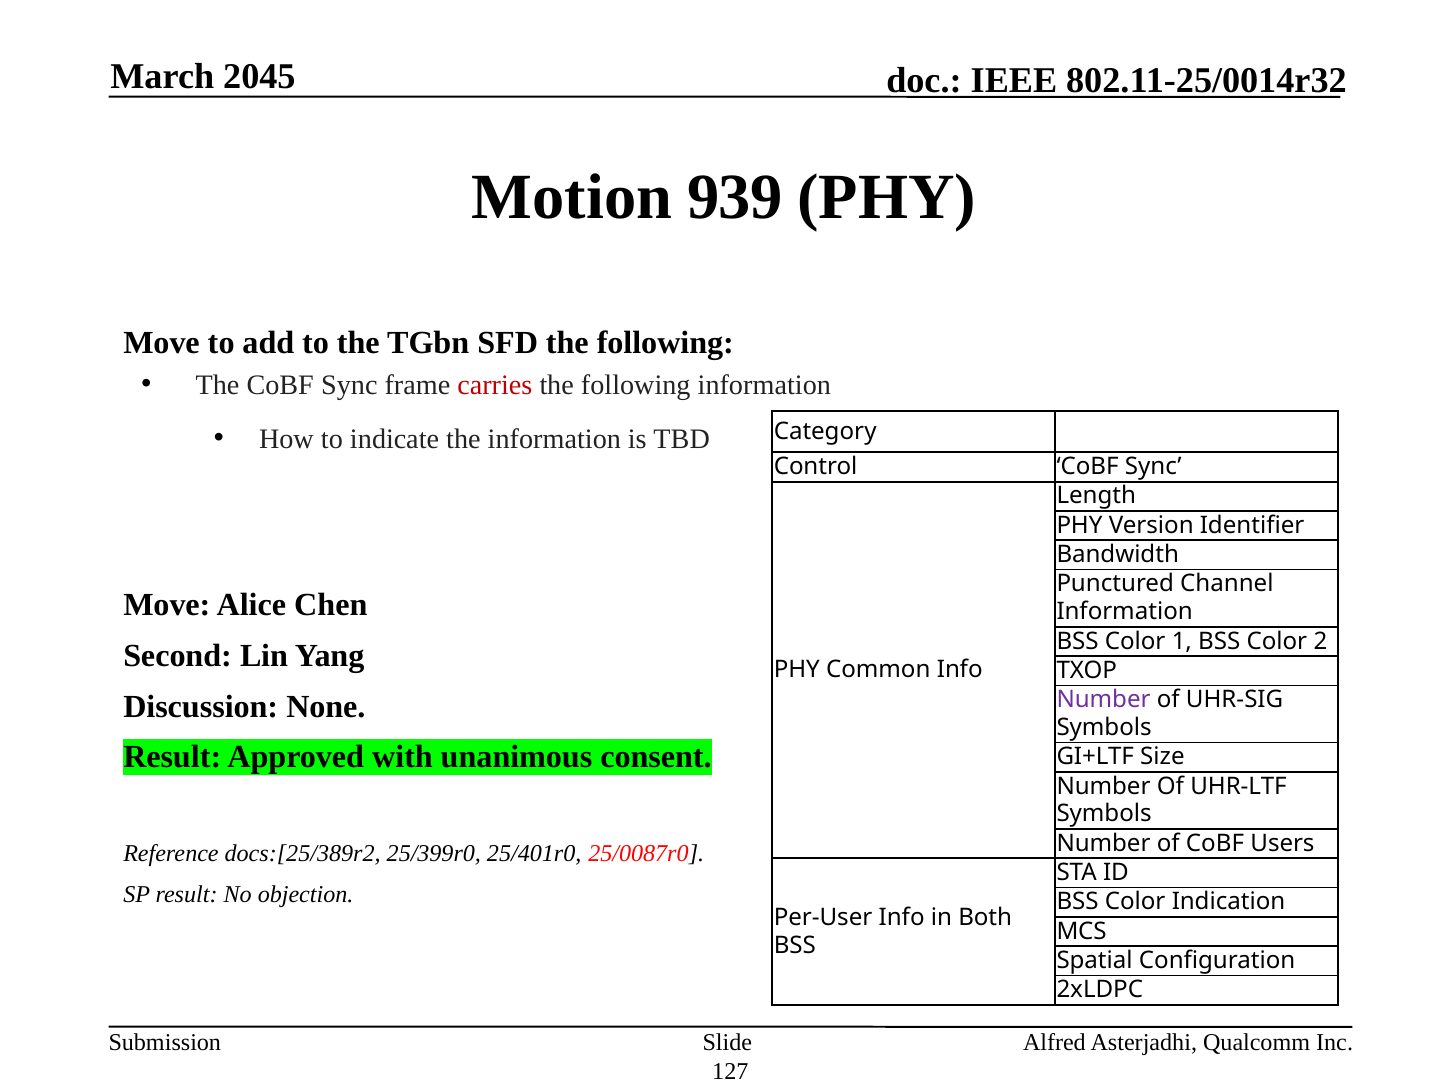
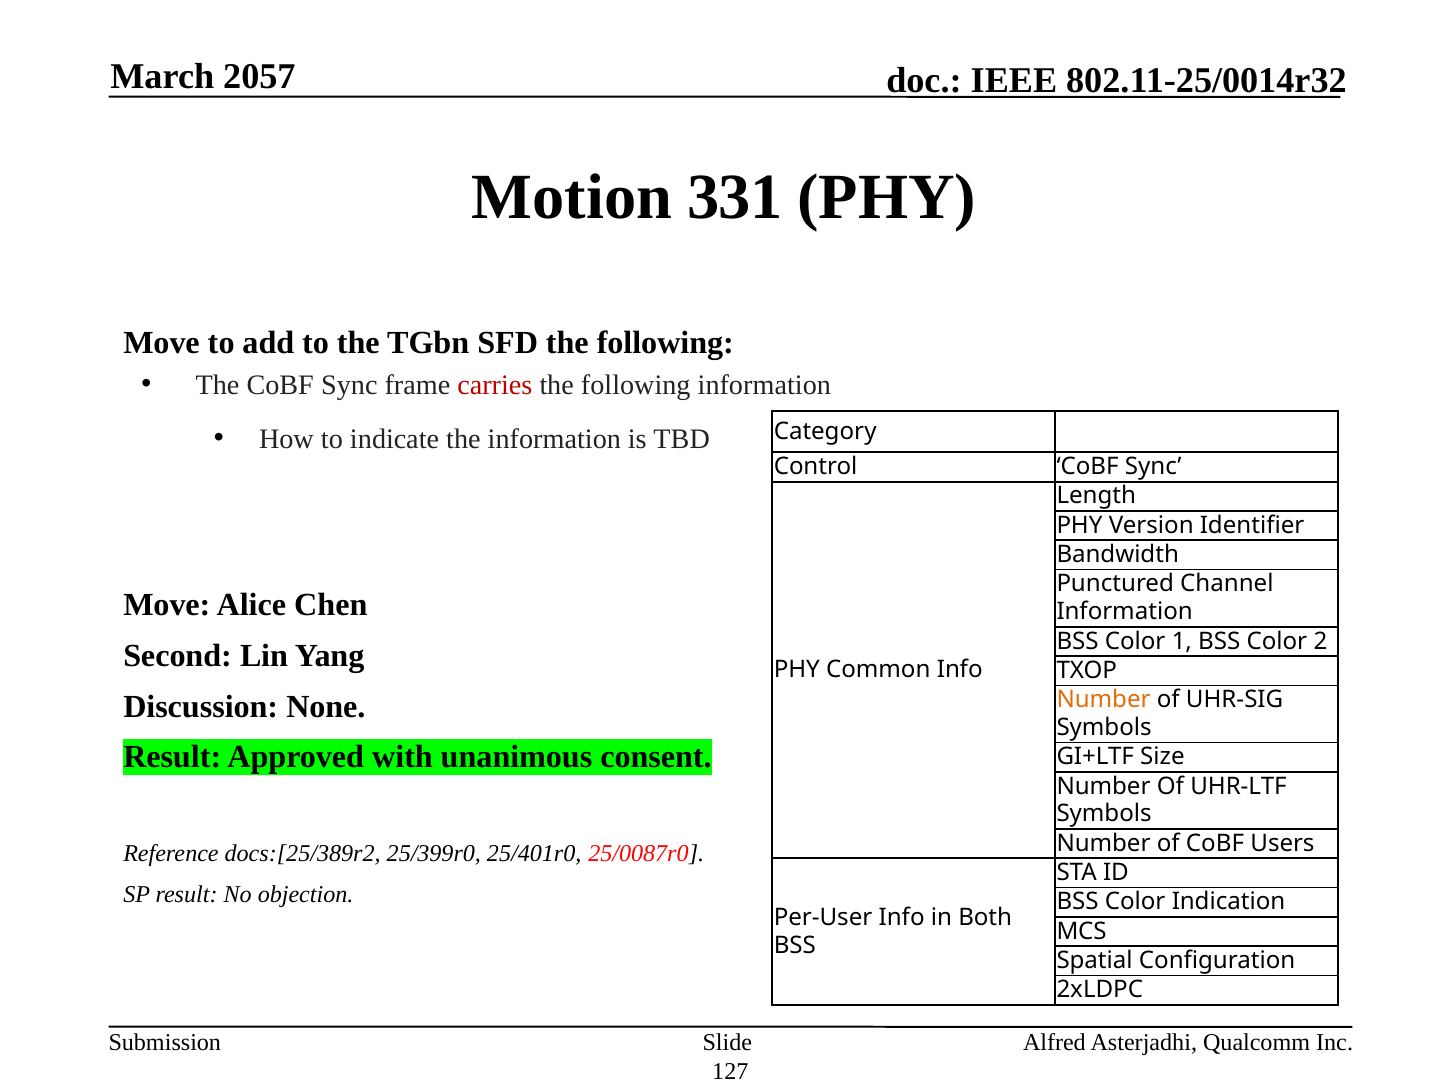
2045: 2045 -> 2057 (259, 77)
939: 939 -> 331 (735, 198)
Number colour: purple -> orange (1104, 700)
